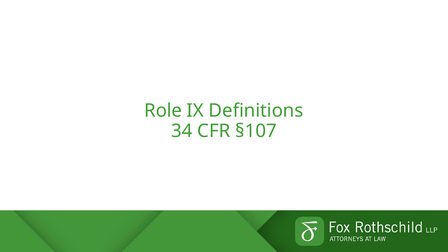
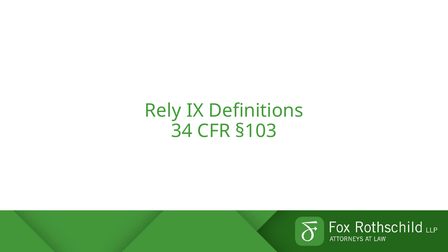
Role: Role -> Rely (163, 111)
§107: §107 -> §103 (256, 131)
